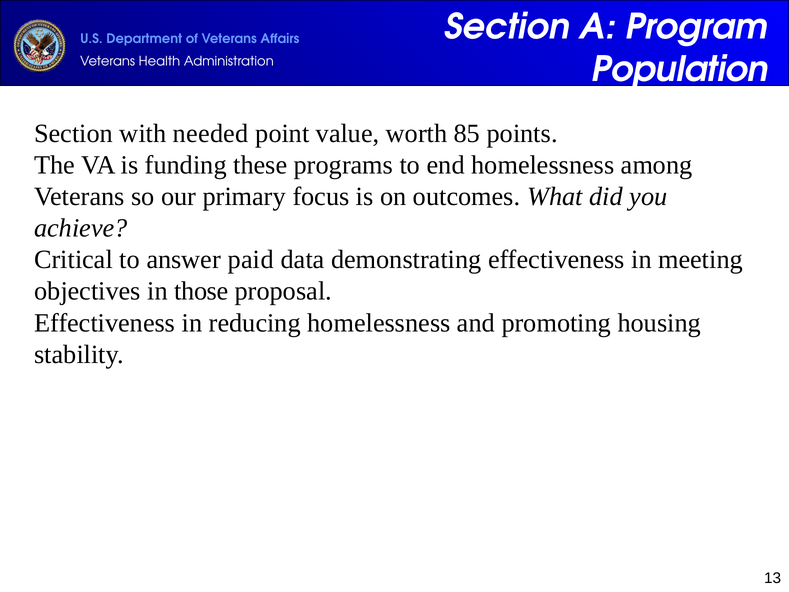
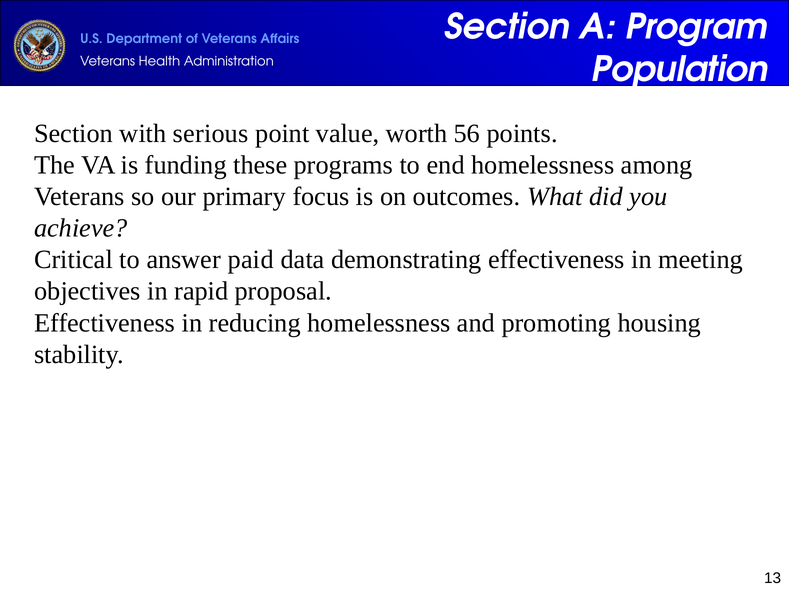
needed: needed -> serious (211, 133)
85: 85 -> 56 (467, 133)
those: those -> rapid (201, 291)
